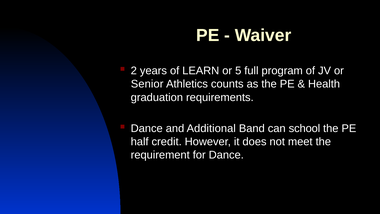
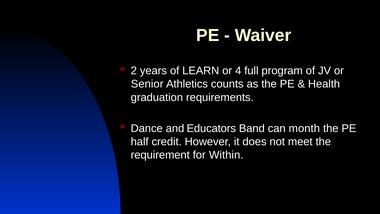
5: 5 -> 4 (238, 71)
Additional: Additional -> Educators (211, 128)
school: school -> month (304, 128)
for Dance: Dance -> Within (226, 155)
